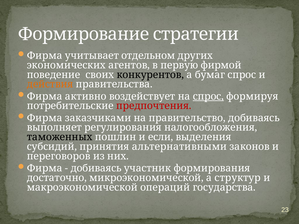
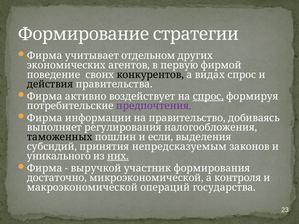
бумаг: бумаг -> видах (210, 75)
действия colour: orange -> black (50, 84)
предпочтения colour: red -> purple (154, 106)
заказчиками: заказчиками -> информации (98, 118)
альтернативными: альтернативными -> непредсказуемым (179, 147)
переговоров: переговоров -> уникального (59, 156)
них underline: none -> present (118, 156)
добиваясь: добиваясь -> выручкой (96, 168)
структур: структур -> контроля (238, 178)
